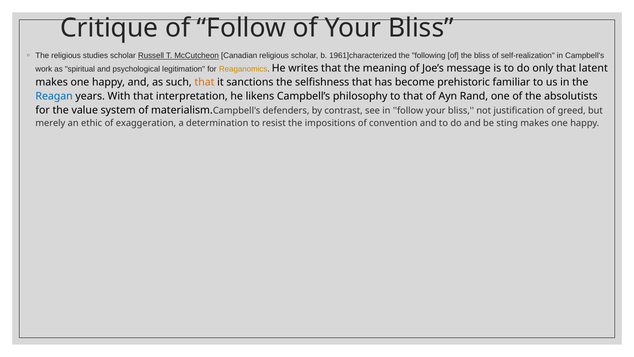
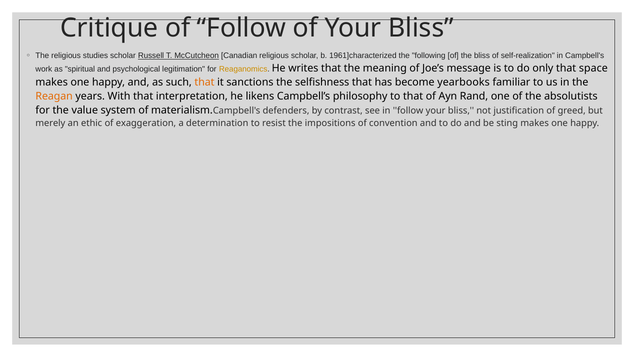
latent: latent -> space (593, 68)
prehistoric: prehistoric -> yearbooks (463, 82)
Reagan colour: blue -> orange (54, 96)
